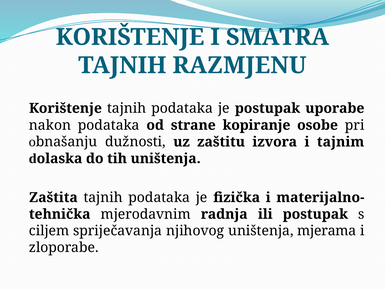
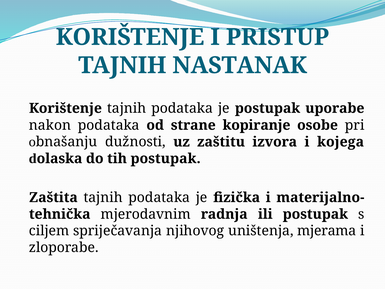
SMATRA: SMATRA -> PRISTUP (277, 37)
RAZMJENU: RAZMJENU -> NASTANAK (240, 65)
tajnim: tajnim -> kojega (341, 142)
tih uništenja: uništenja -> postupak (166, 158)
